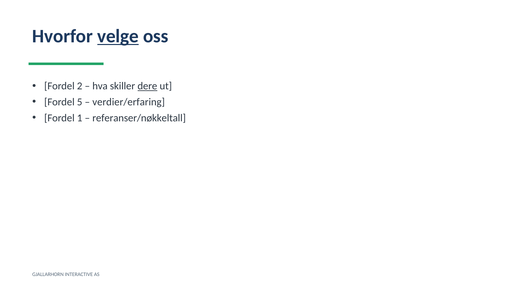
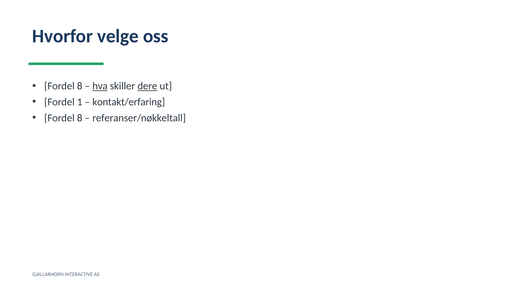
velge underline: present -> none (118, 36)
2: 2 -> 8 (80, 86)
hva underline: none -> present (100, 86)
5: 5 -> 1 (80, 102)
verdier/erfaring: verdier/erfaring -> kontakt/erfaring (129, 102)
1: 1 -> 8 (80, 118)
